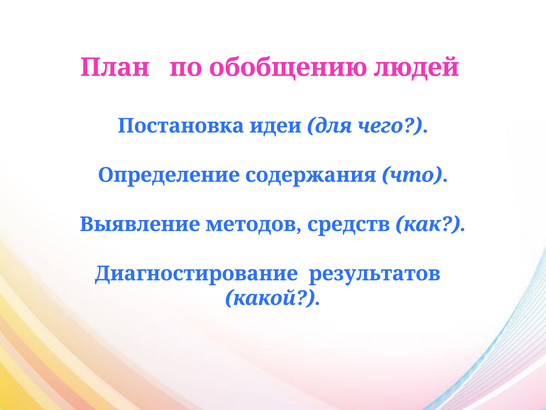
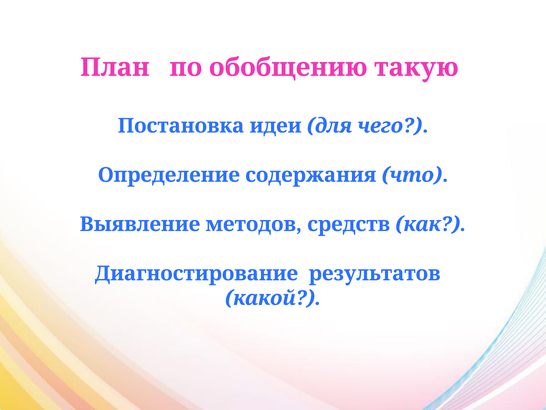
людей: людей -> такую (416, 67)
